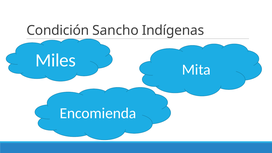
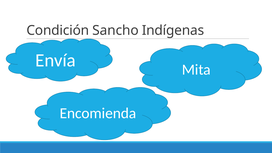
Miles: Miles -> Envía (55, 60)
